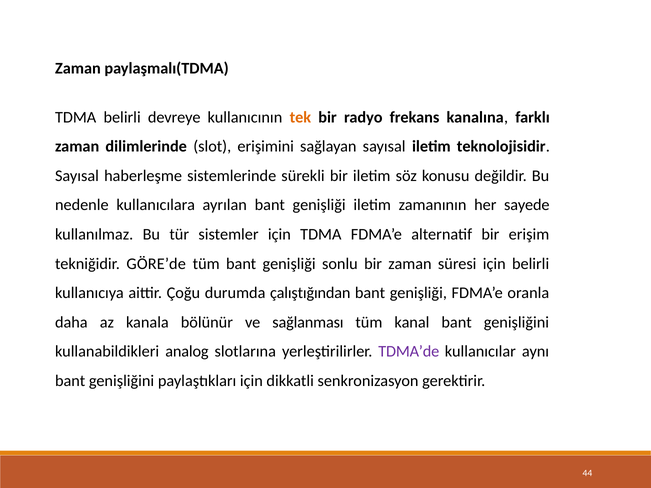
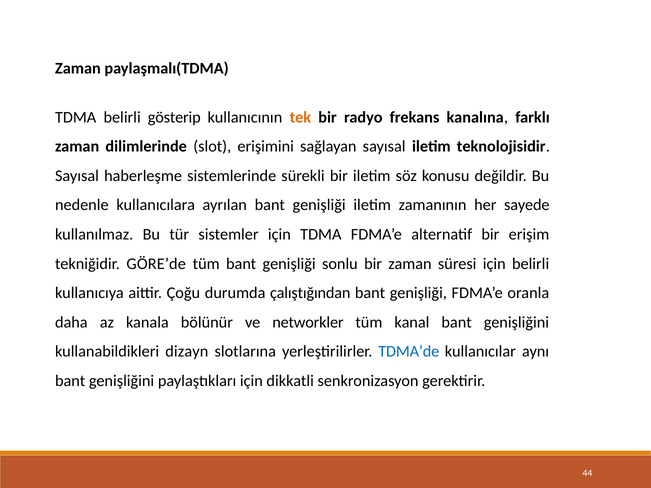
devreye: devreye -> gösterip (174, 117)
sağlanması: sağlanması -> networkler (308, 322)
analog: analog -> dizayn (187, 352)
TDMA’de colour: purple -> blue (409, 352)
